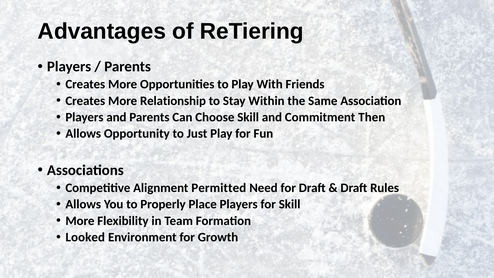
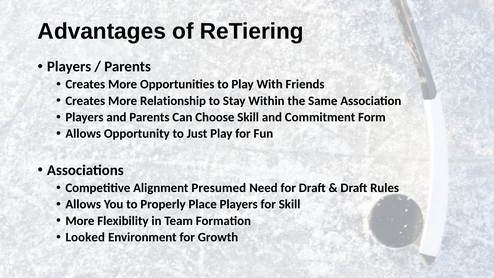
Then: Then -> Form (372, 117)
Permitted: Permitted -> Presumed (219, 188)
